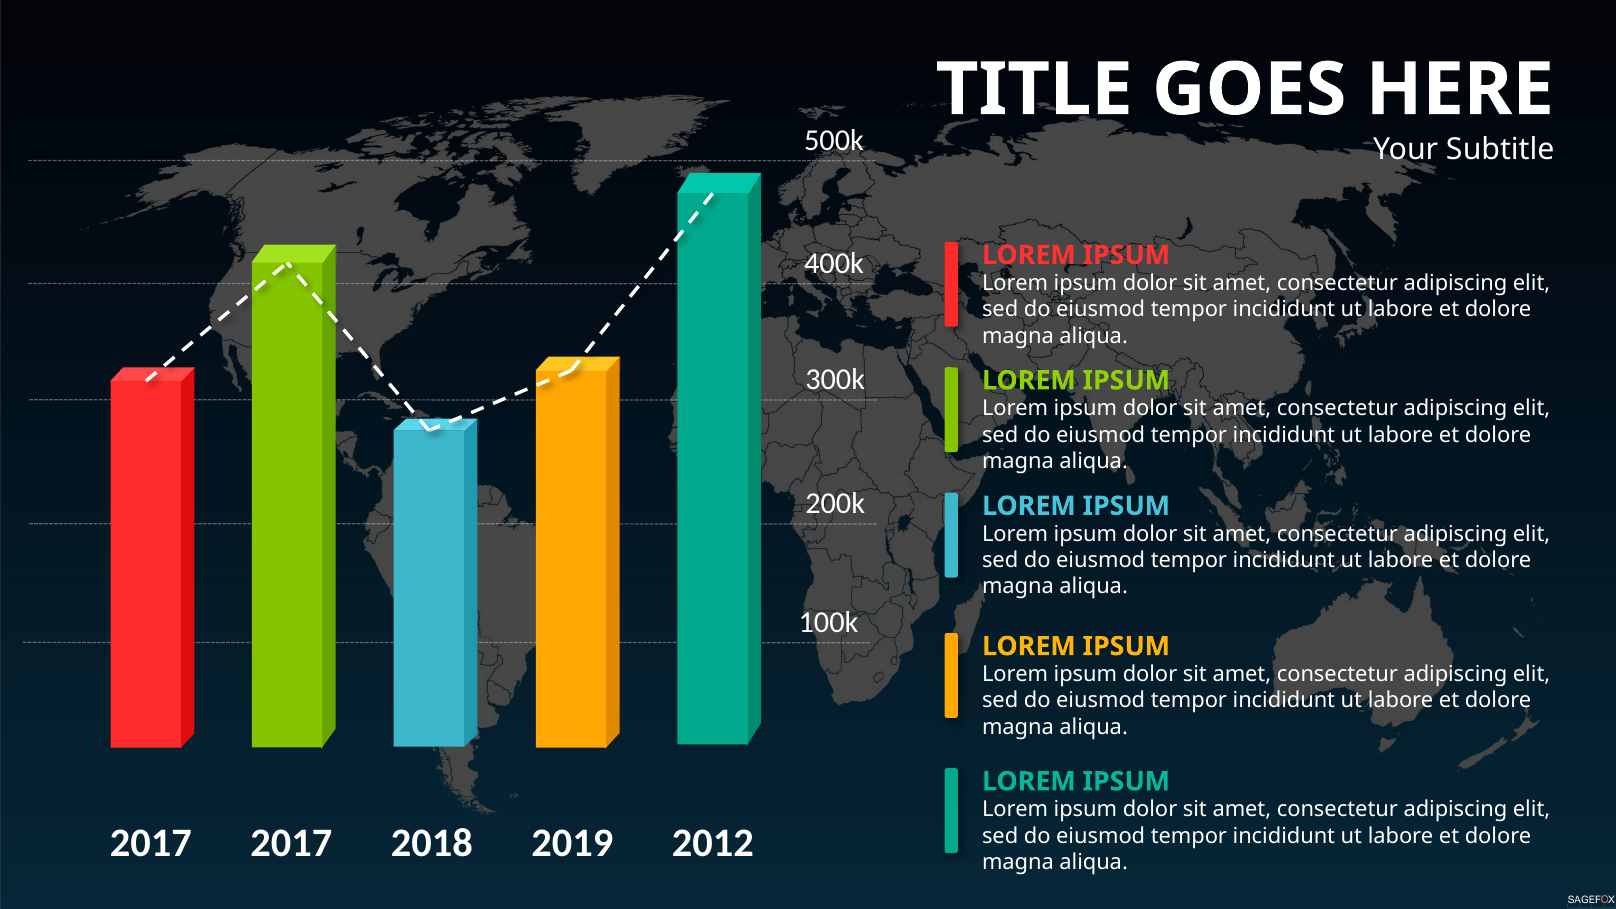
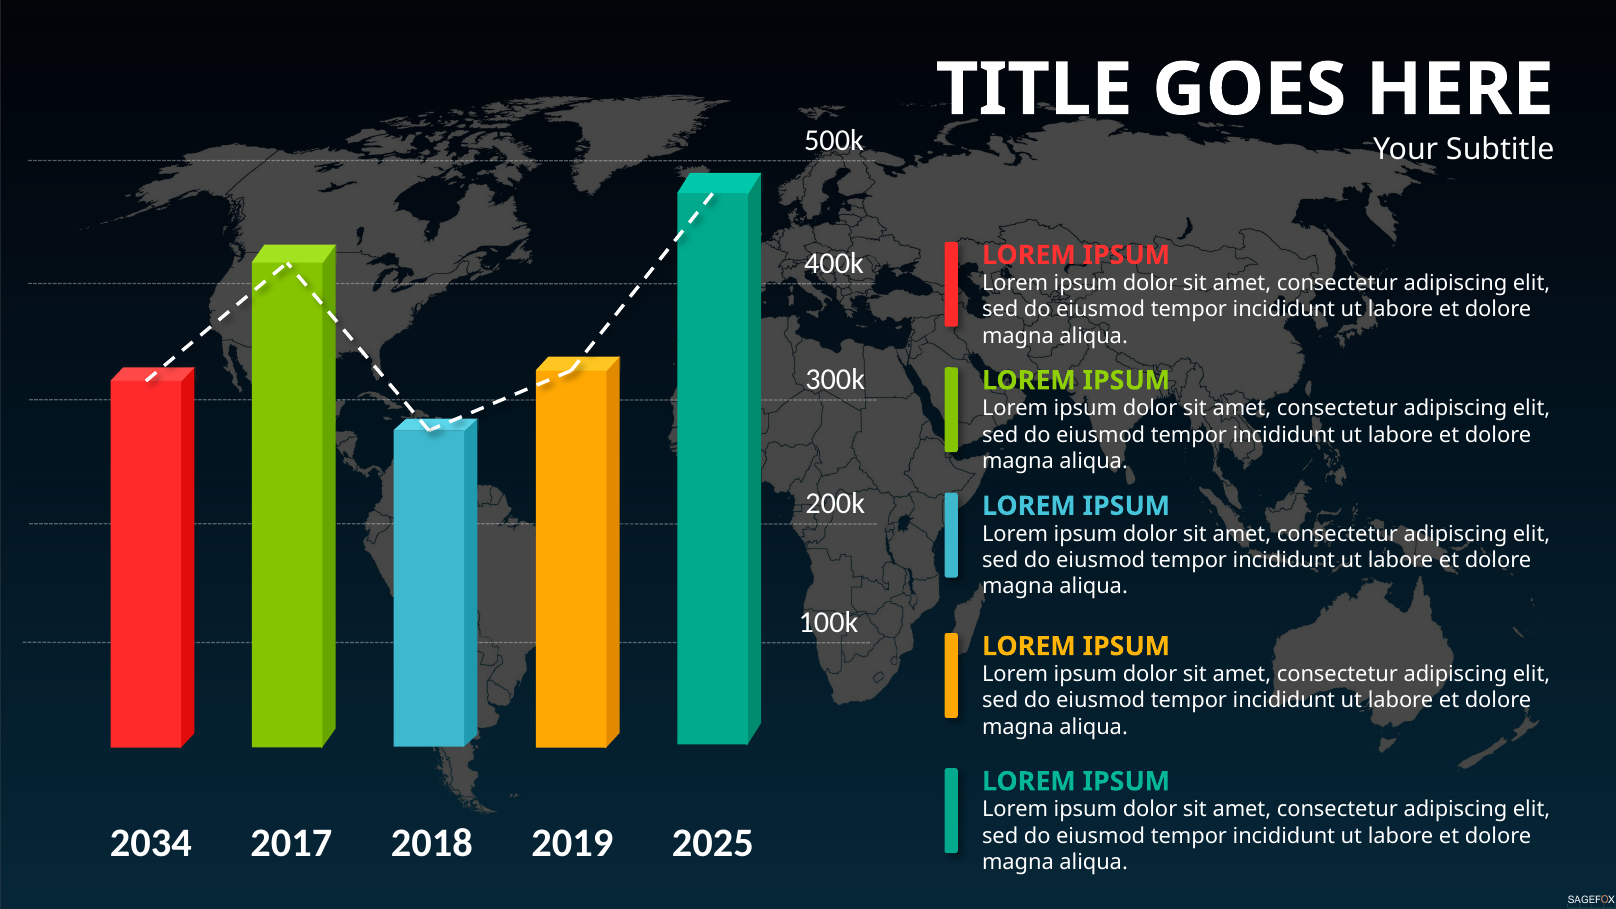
2017: 2017 -> 2034 (151, 843)
2012: 2012 -> 2025 (713, 843)
